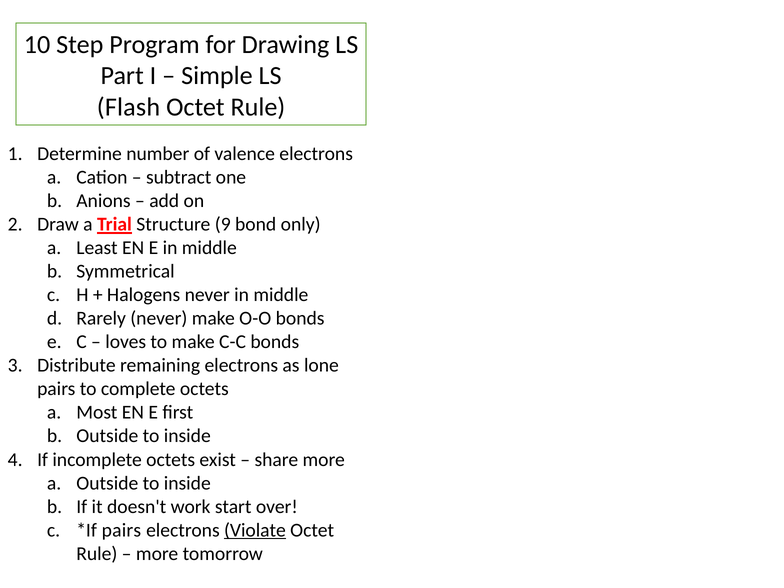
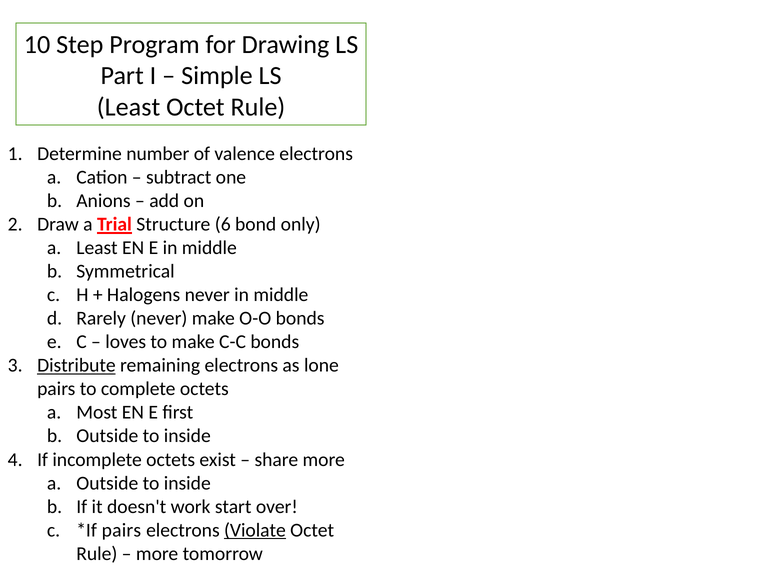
Flash: Flash -> Least (129, 107)
9: 9 -> 6 (223, 224)
Distribute underline: none -> present (76, 365)
